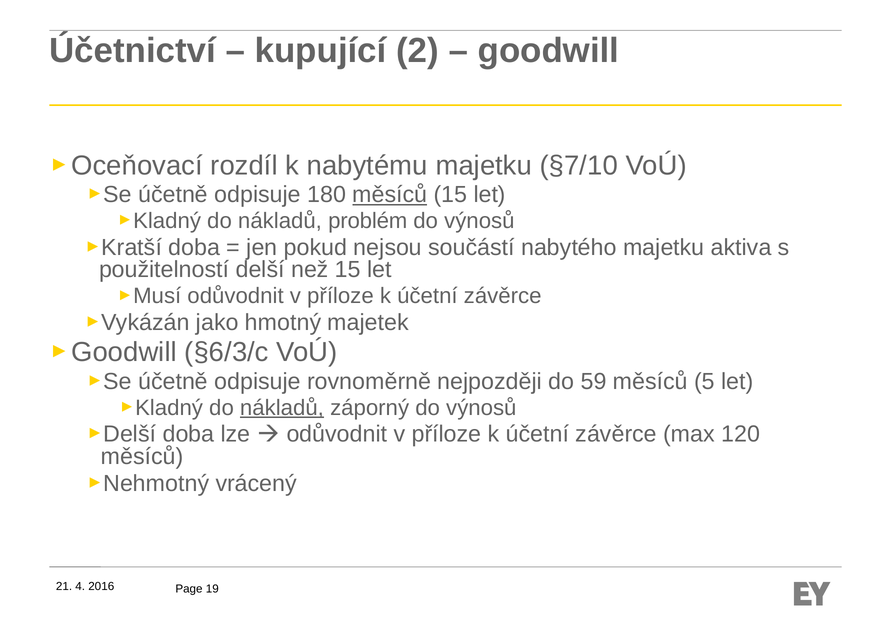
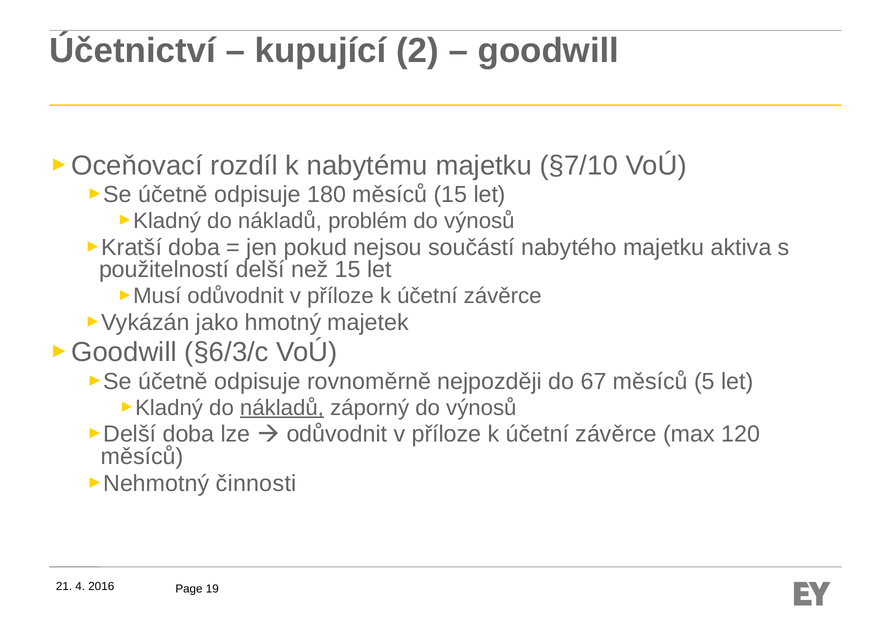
měsíců underline: present -> none (390, 195)
59: 59 -> 67 (594, 381)
vrácený: vrácený -> činnosti (256, 484)
